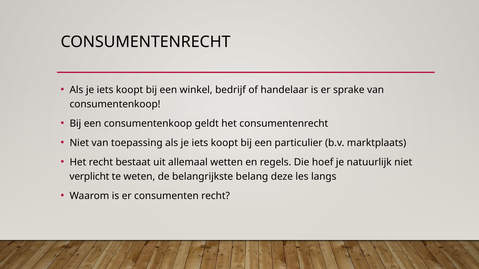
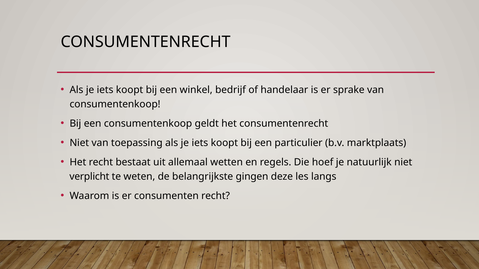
belang: belang -> gingen (252, 177)
